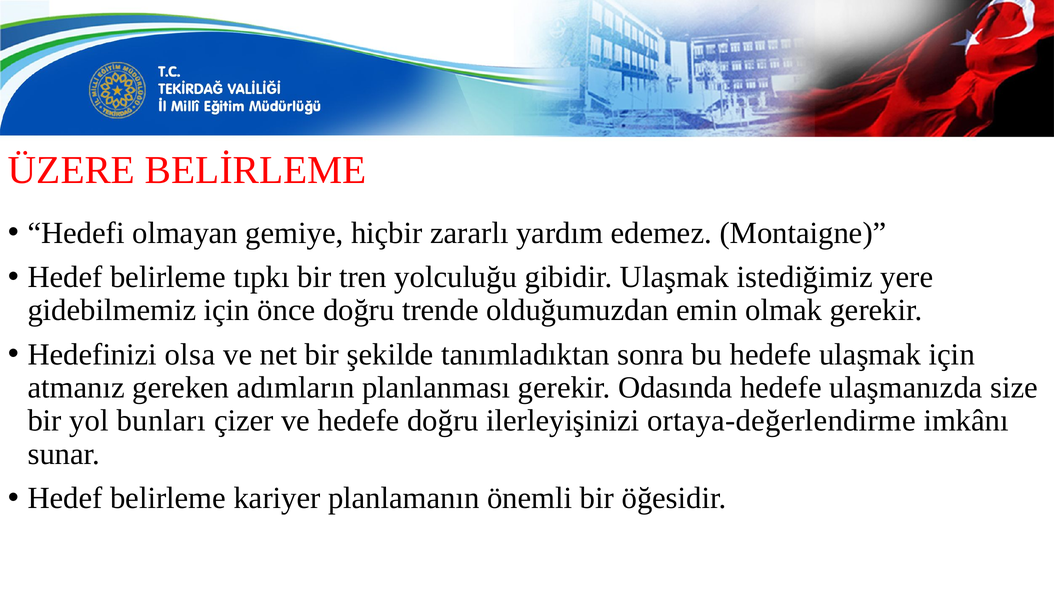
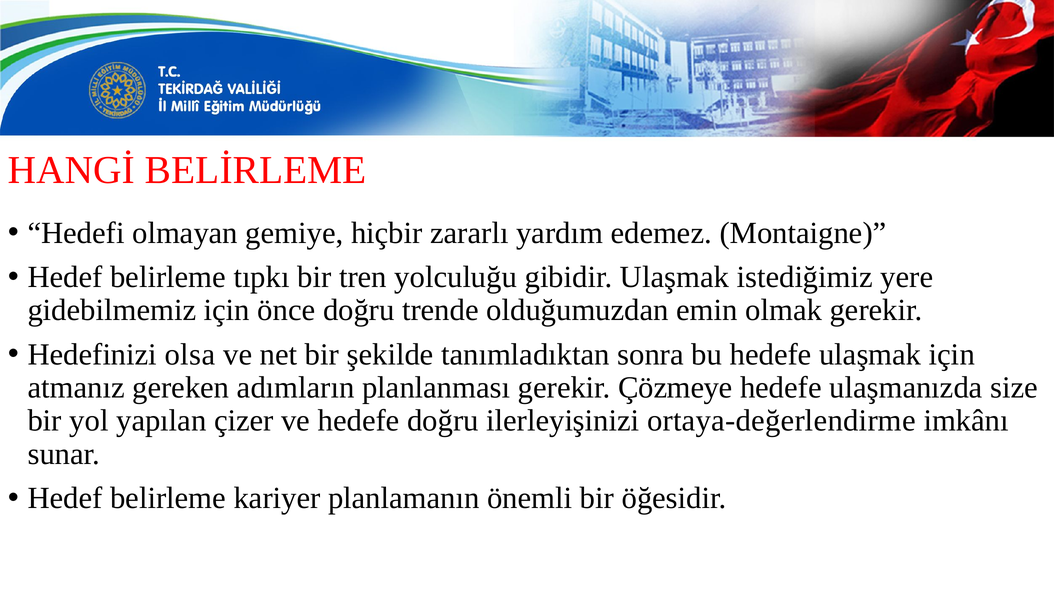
ÜZERE: ÜZERE -> HANGİ (72, 170)
Odasında: Odasında -> Çözmeye (675, 388)
bunları: bunları -> yapılan (161, 421)
